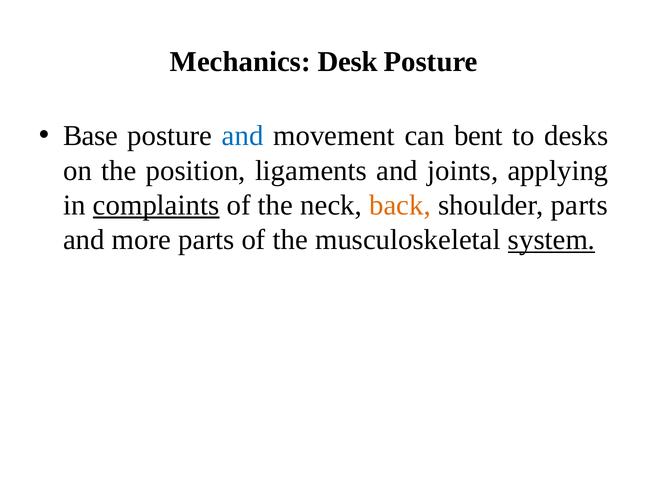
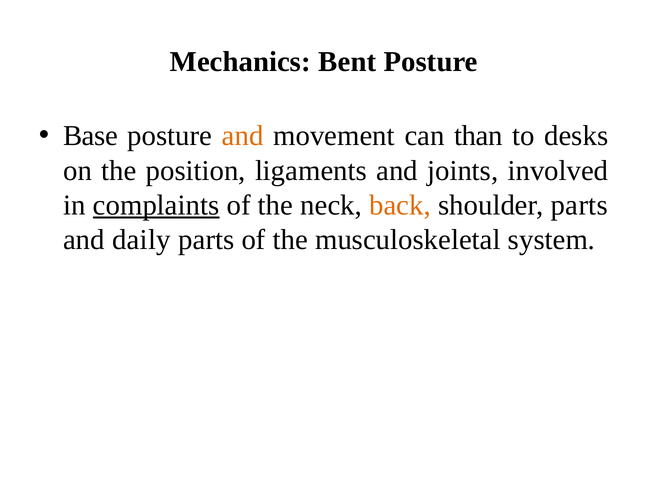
Desk: Desk -> Bent (347, 62)
and colour: blue -> orange (243, 136)
bent: bent -> than (478, 136)
applying: applying -> involved (558, 171)
more: more -> daily (141, 240)
system underline: present -> none (552, 240)
